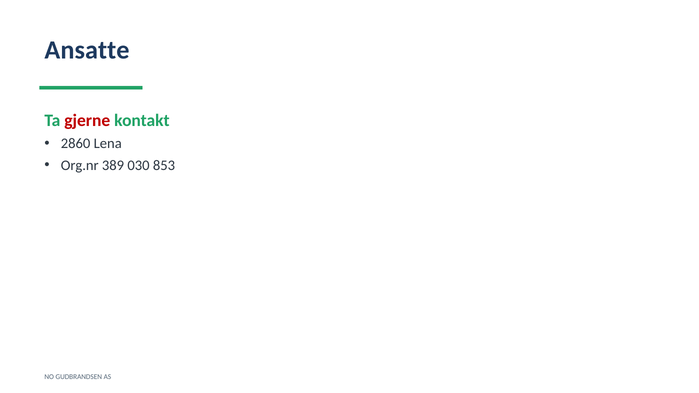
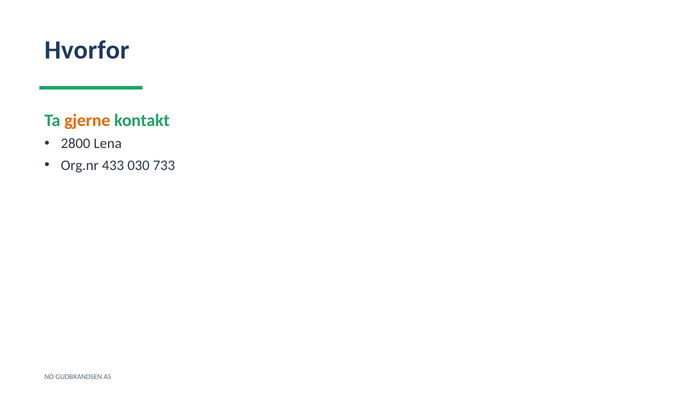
Ansatte: Ansatte -> Hvorfor (87, 50)
gjerne colour: red -> orange (87, 120)
2860: 2860 -> 2800 (76, 144)
389: 389 -> 433 (113, 166)
853: 853 -> 733 (164, 166)
